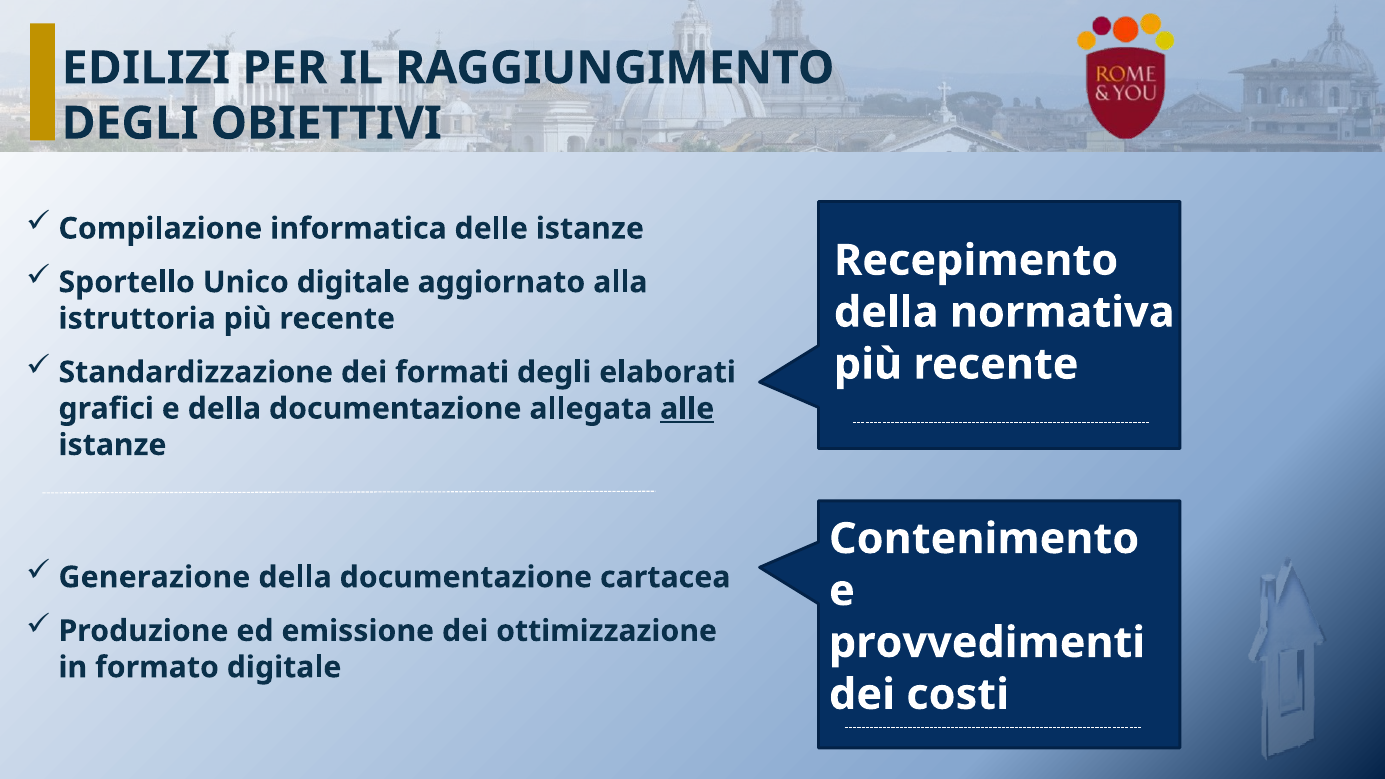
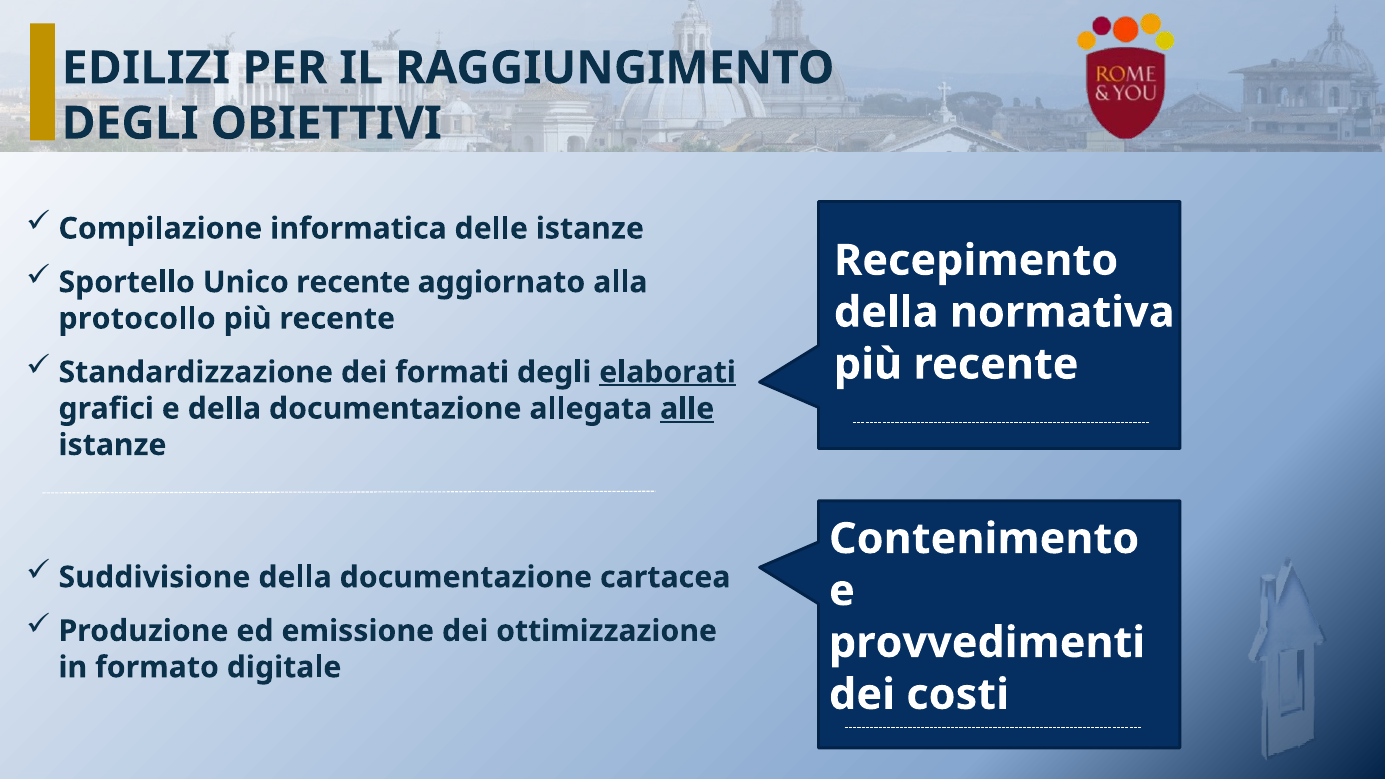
Unico digitale: digitale -> recente (353, 282)
istruttoria: istruttoria -> protocollo (137, 319)
elaborati underline: none -> present (668, 372)
Generazione: Generazione -> Suddivisione (154, 577)
